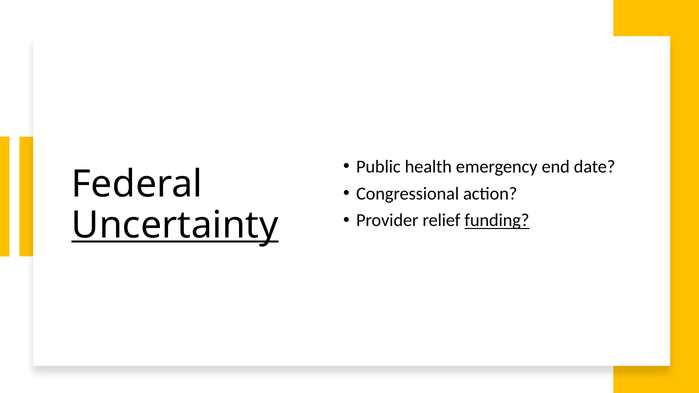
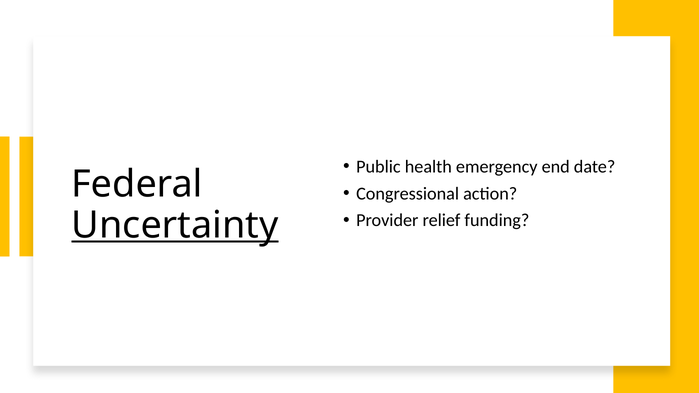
funding underline: present -> none (497, 221)
